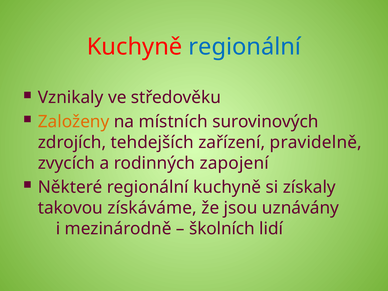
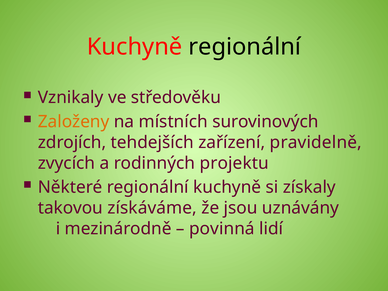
regionální colour: blue -> black (245, 47)
zapojení: zapojení -> projektu (234, 163)
školních: školních -> povinná (222, 229)
